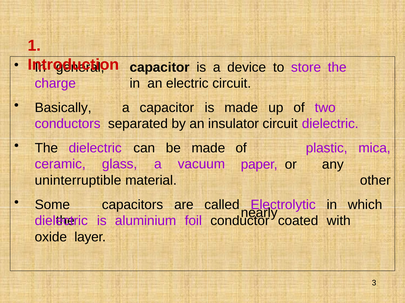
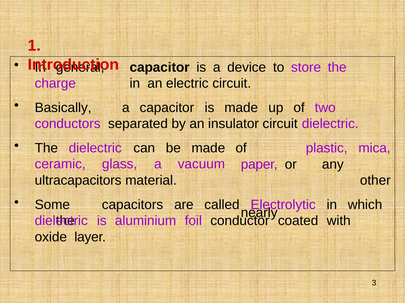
uninterruptible: uninterruptible -> ultracapacitors (78, 181)
